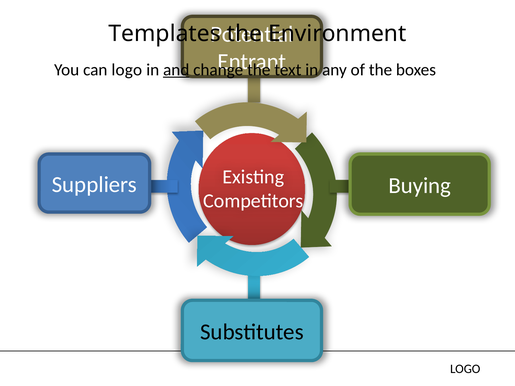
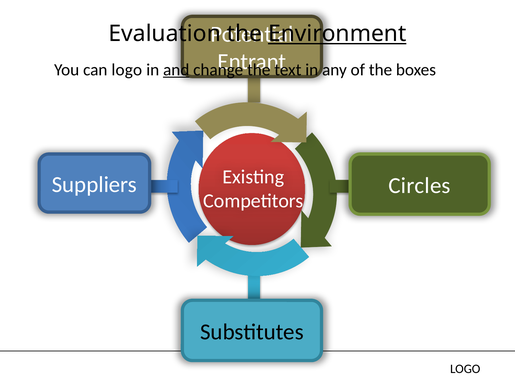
Templates: Templates -> Evaluation (165, 34)
Environment underline: none -> present (337, 34)
Buying: Buying -> Circles (420, 186)
